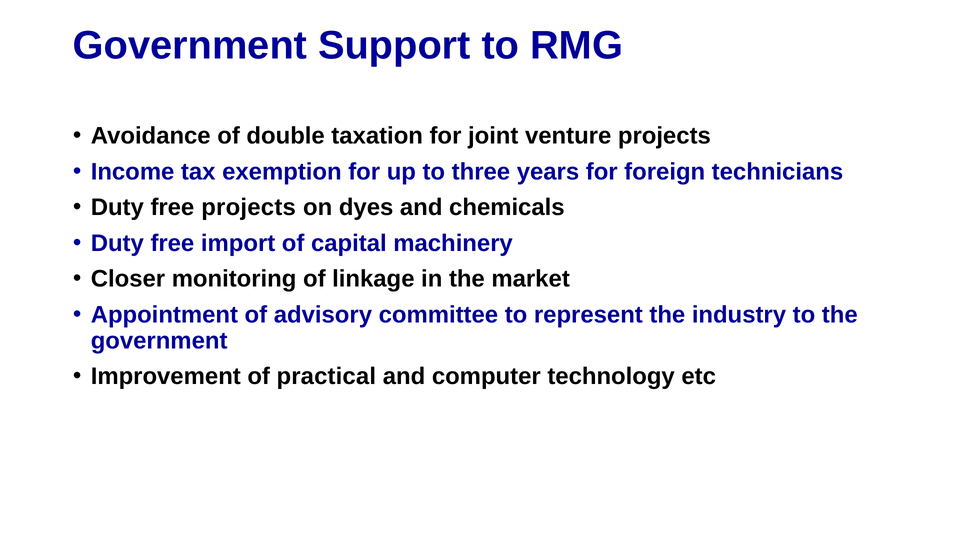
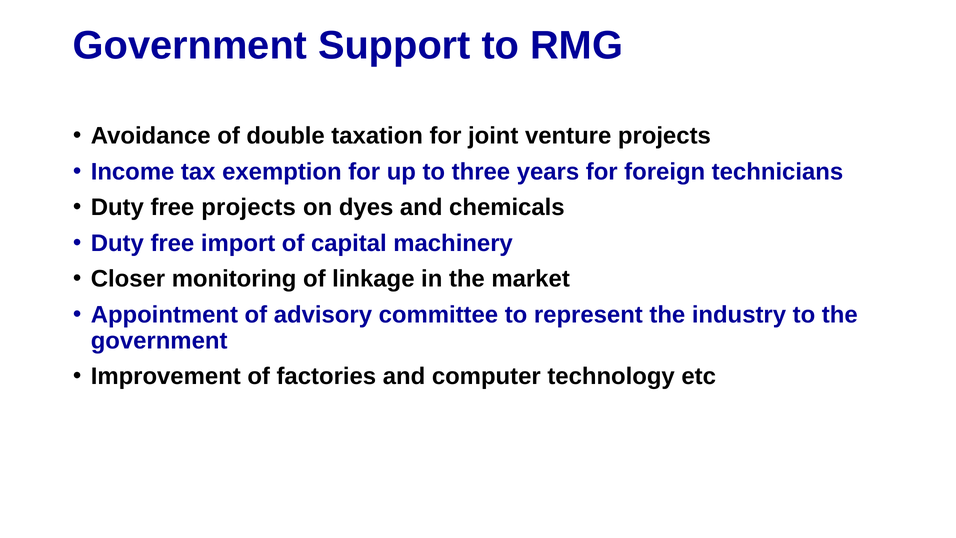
practical: practical -> factories (326, 376)
